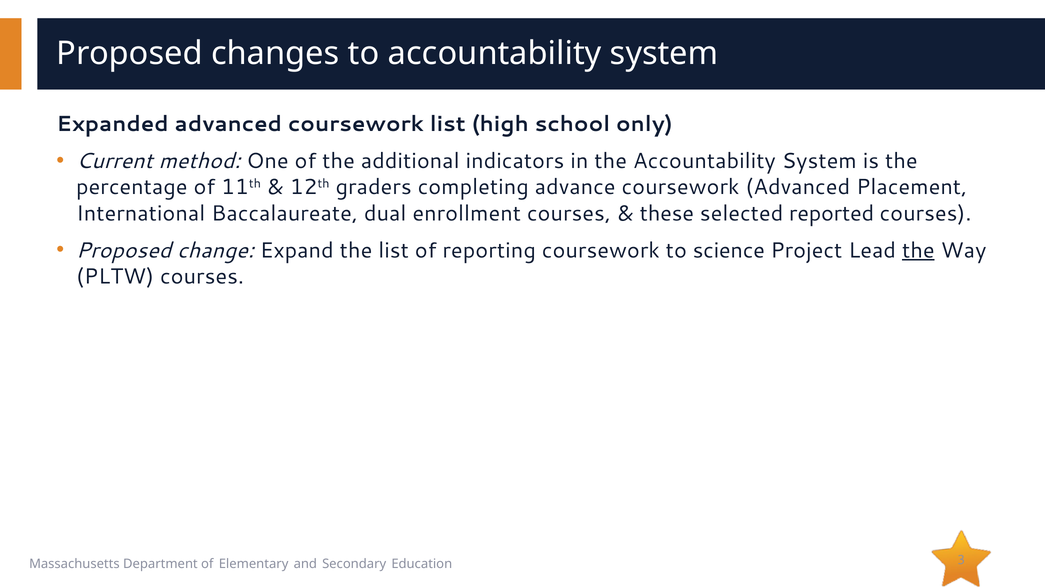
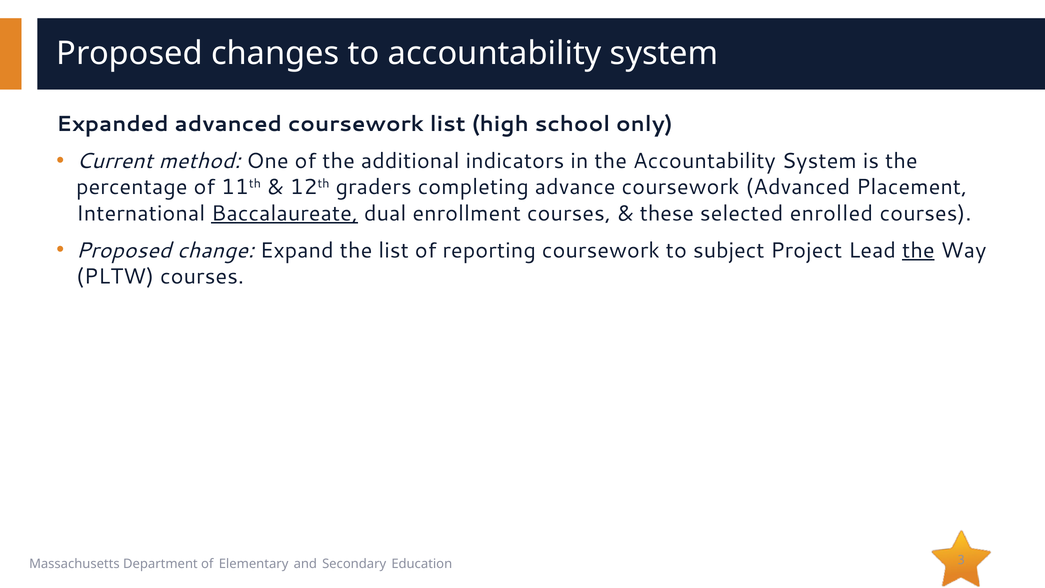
Baccalaureate underline: none -> present (285, 213)
reported: reported -> enrolled (831, 213)
science: science -> subject (729, 250)
